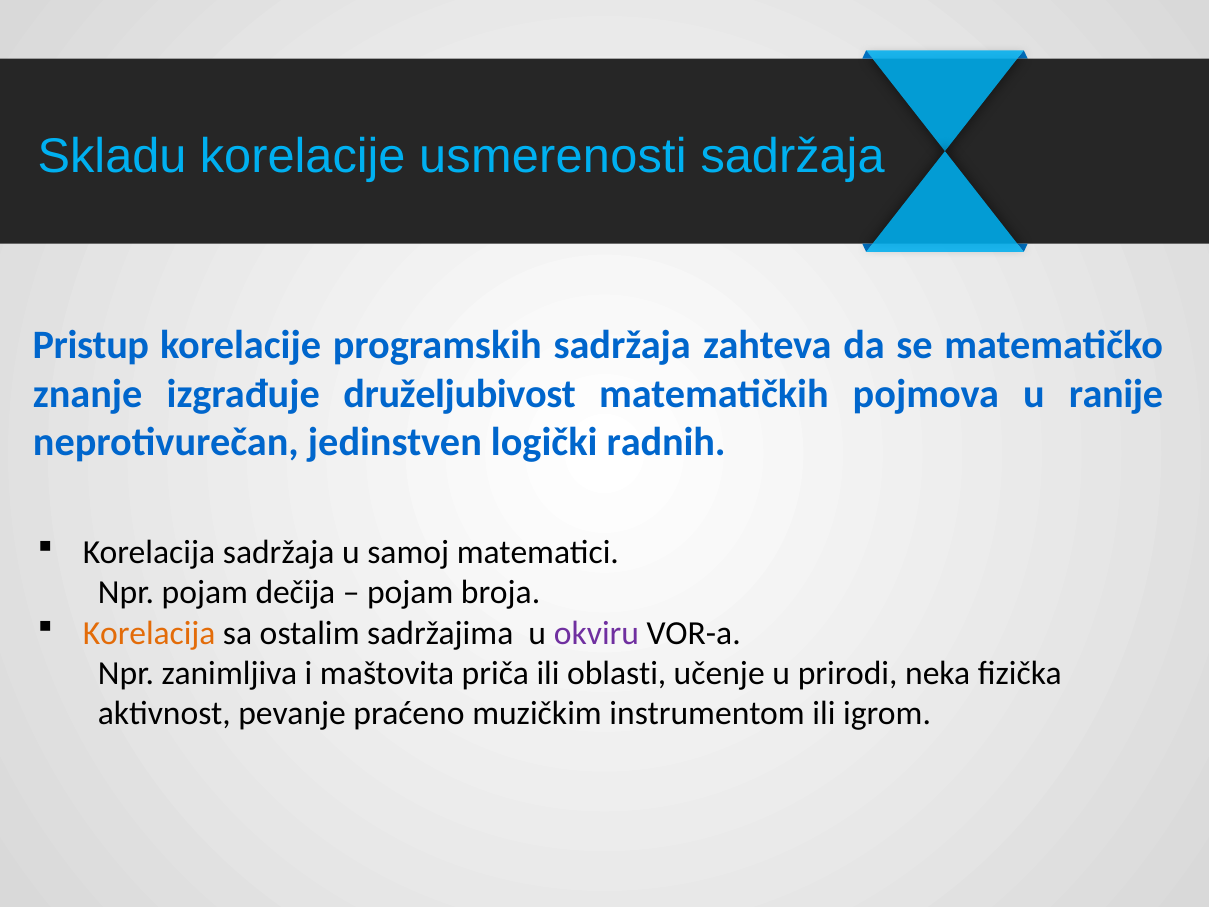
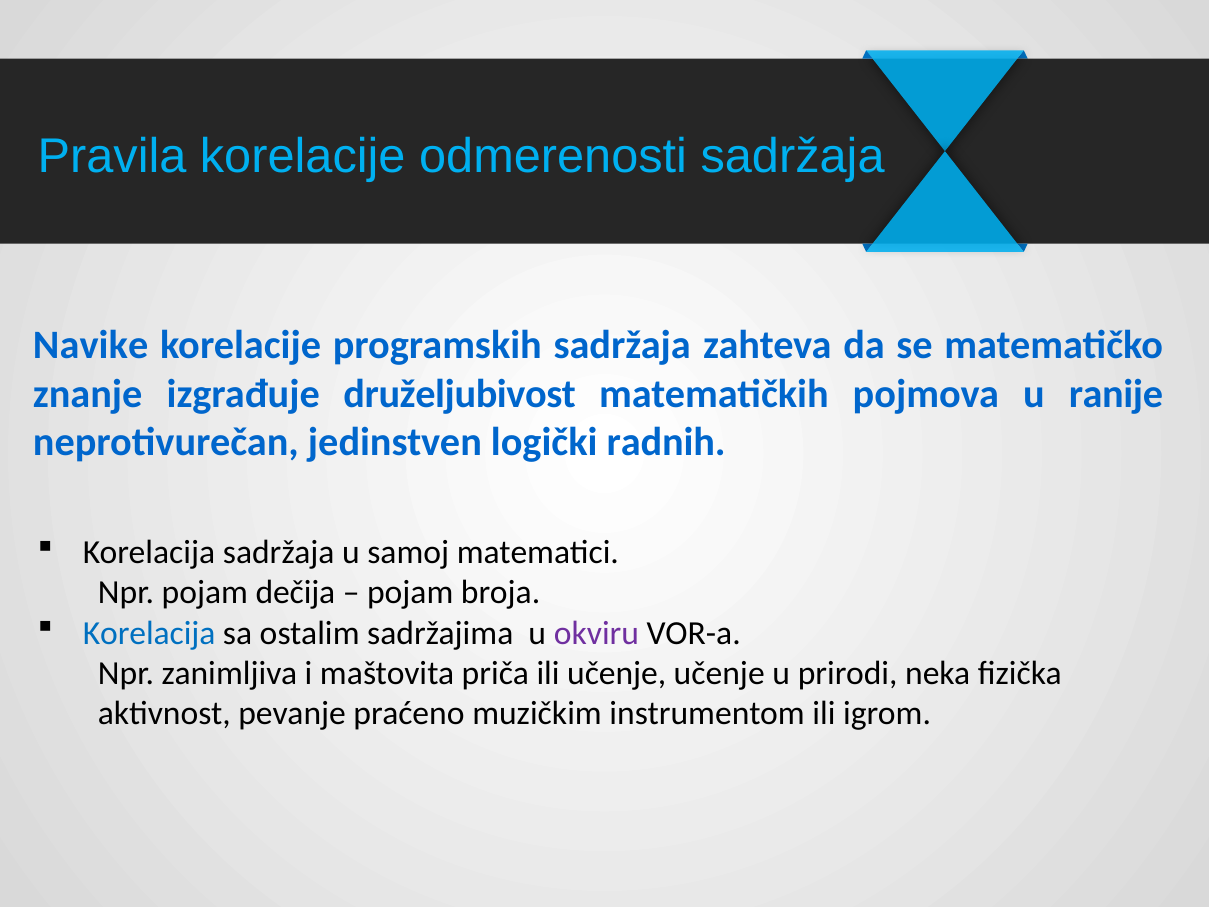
Skladu: Skladu -> Pravila (112, 156)
usmerenosti: usmerenosti -> odmerenosti (553, 156)
Pristup: Pristup -> Navike (91, 345)
Korelacija colour: orange -> blue (149, 633)
ili oblasti: oblasti -> učenje (617, 673)
